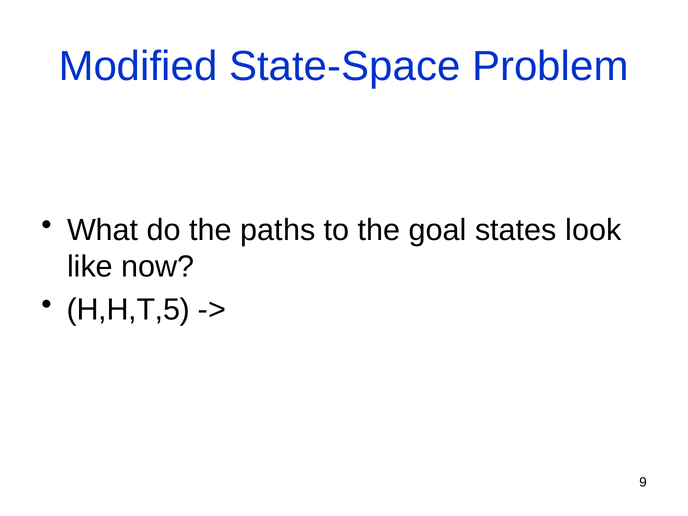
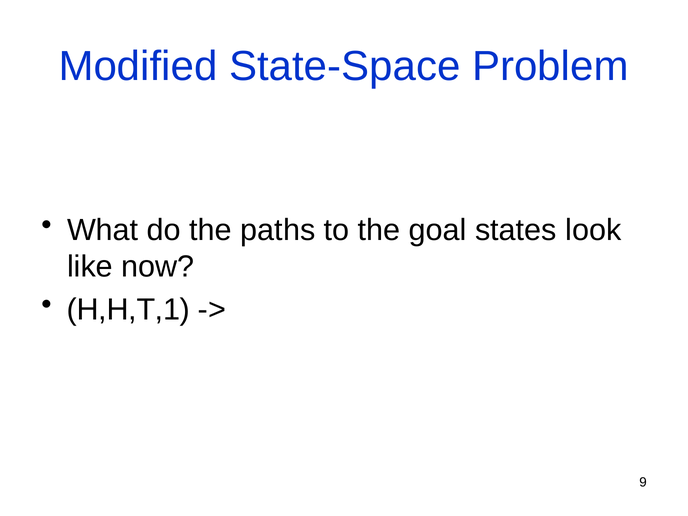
H,H,T,5: H,H,T,5 -> H,H,T,1 (128, 310)
